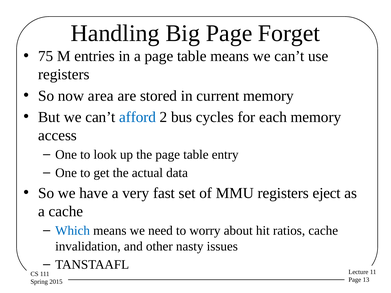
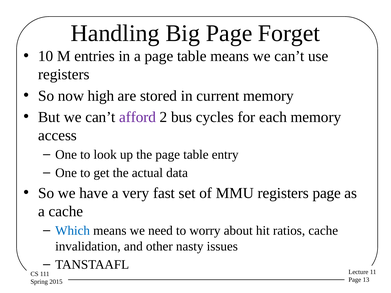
75: 75 -> 10 (46, 56)
area: area -> high (101, 96)
afford colour: blue -> purple (138, 117)
registers eject: eject -> page (327, 193)
